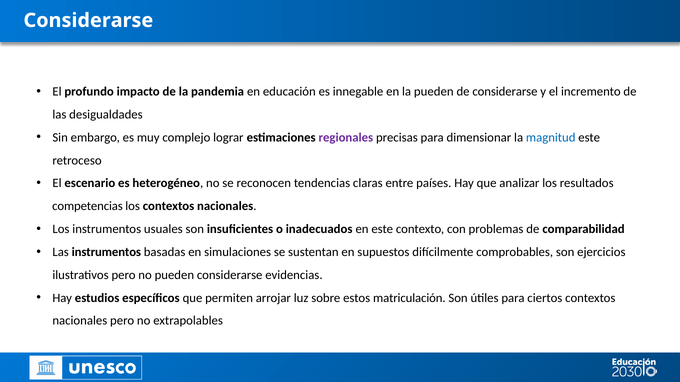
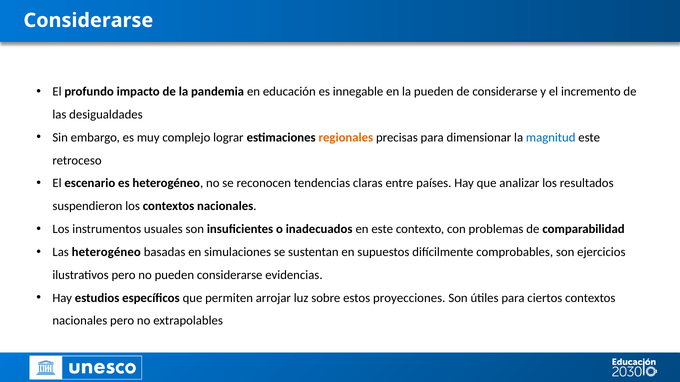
regionales colour: purple -> orange (346, 138)
competencias: competencias -> suspendieron (87, 206)
Las instrumentos: instrumentos -> heterogéneo (106, 252)
matriculación: matriculación -> proyecciones (409, 298)
